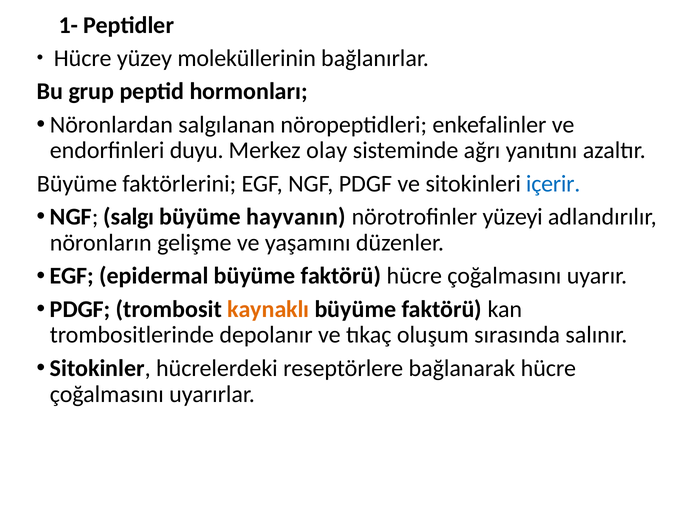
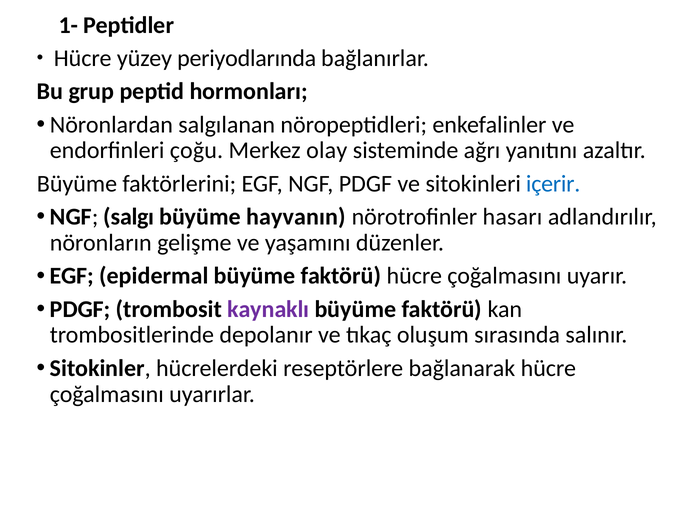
moleküllerinin: moleküllerinin -> periyodlarında (247, 58)
duyu: duyu -> çoğu (196, 151)
yüzeyi: yüzeyi -> hasarı (512, 217)
kaynaklı colour: orange -> purple (268, 309)
